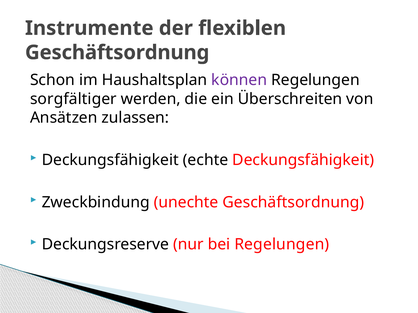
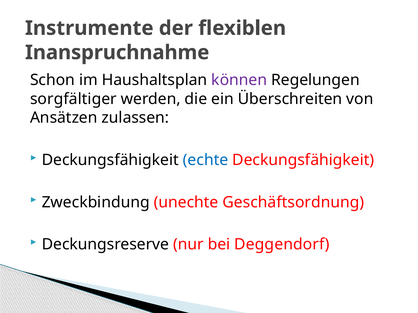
Geschäftsordnung: Geschäftsordnung -> Inanspruchnahme (117, 53)
echte colour: black -> blue (206, 160)
bei Regelungen: Regelungen -> Deggendorf (282, 245)
